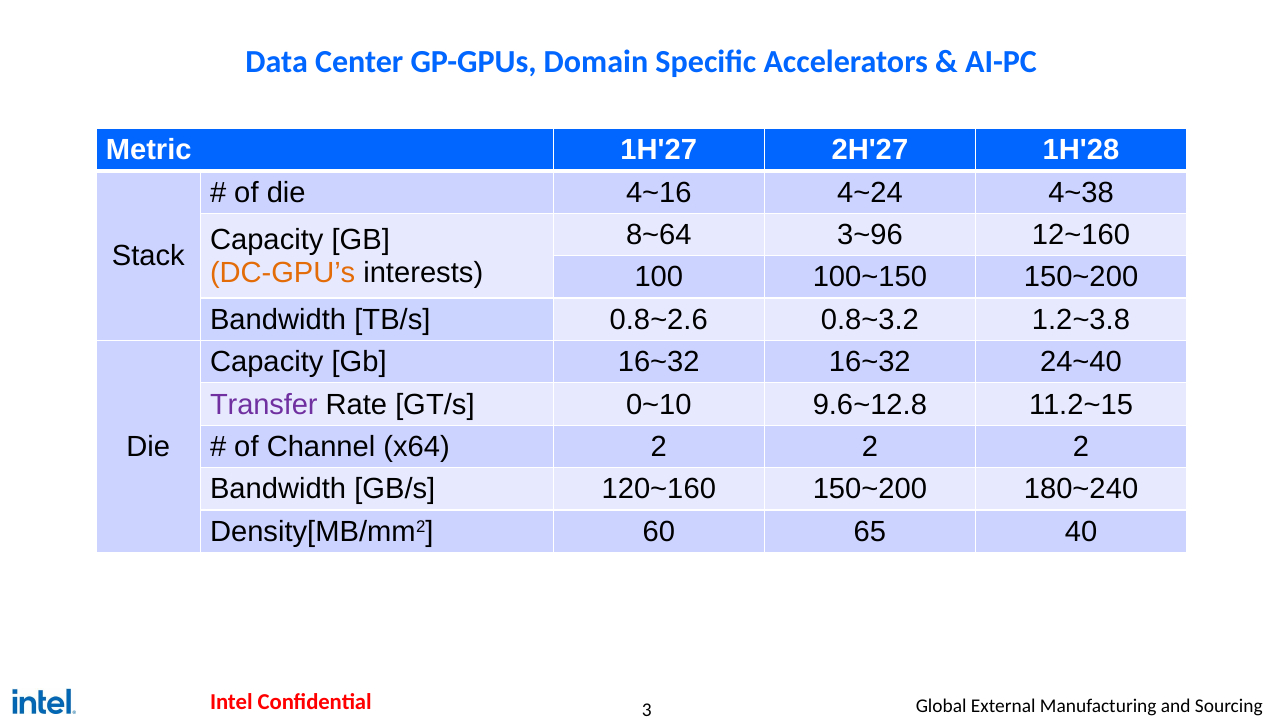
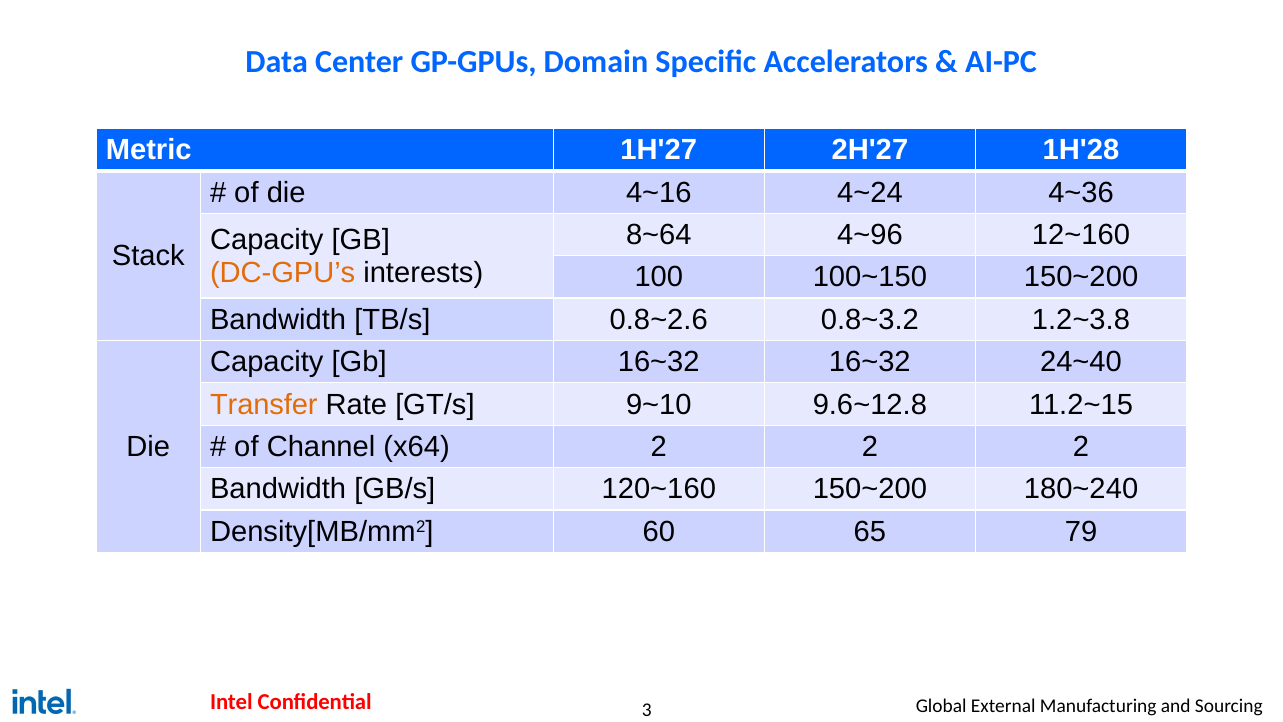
4~38: 4~38 -> 4~36 (1081, 192)
3~96: 3~96 -> 4~96 (870, 235)
Transfer colour: purple -> orange (264, 404)
0~10: 0~10 -> 9~10 (659, 404)
40: 40 -> 79 (1081, 532)
